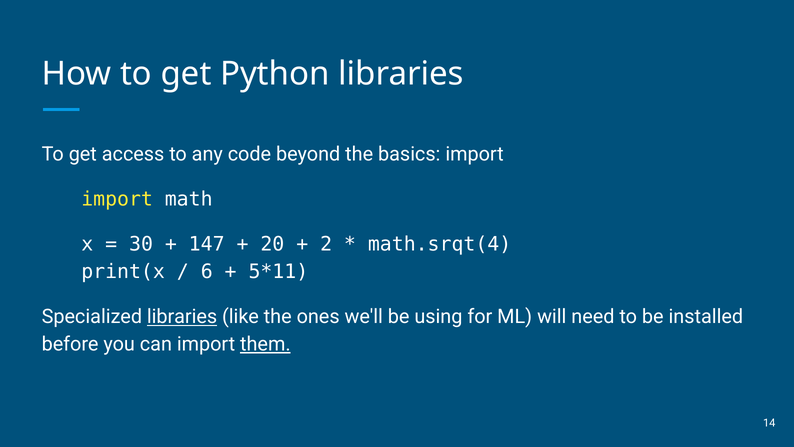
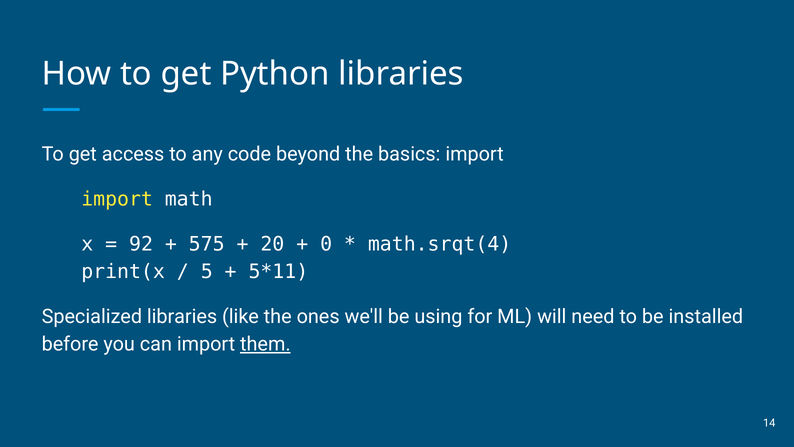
30: 30 -> 92 (141, 244)
147: 147 -> 575 (207, 244)
2: 2 -> 0 (326, 244)
6: 6 -> 5 (207, 272)
libraries underline: present -> none (182, 317)
